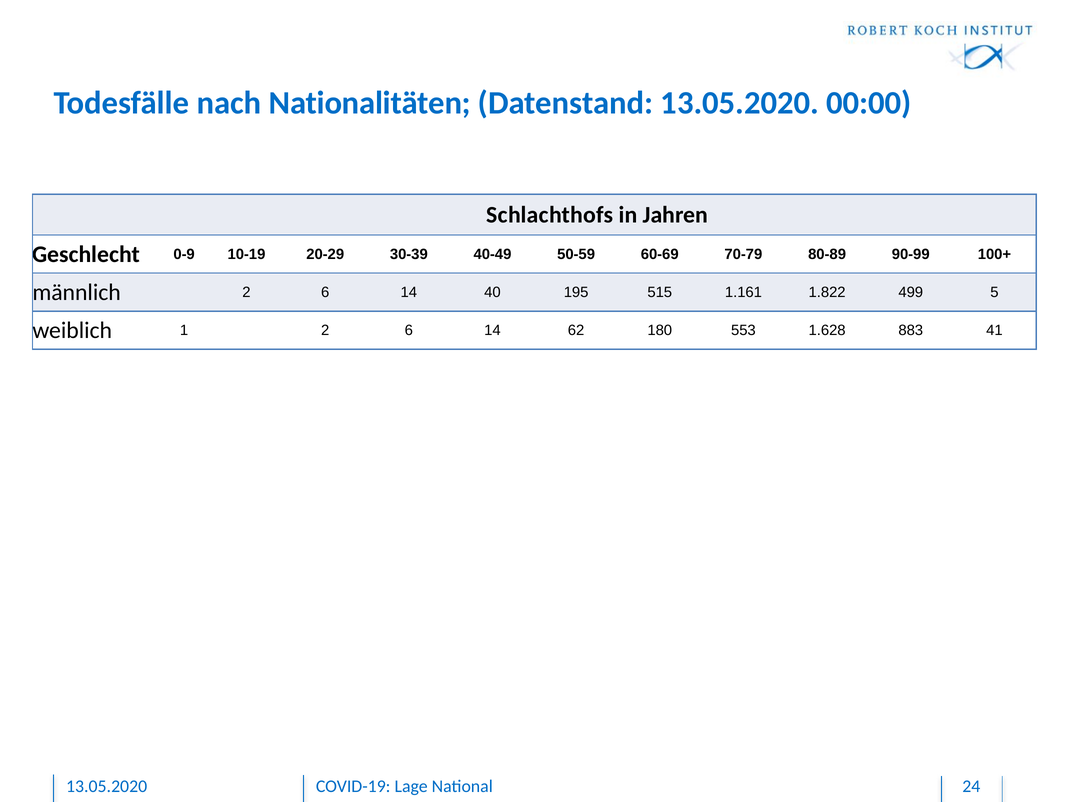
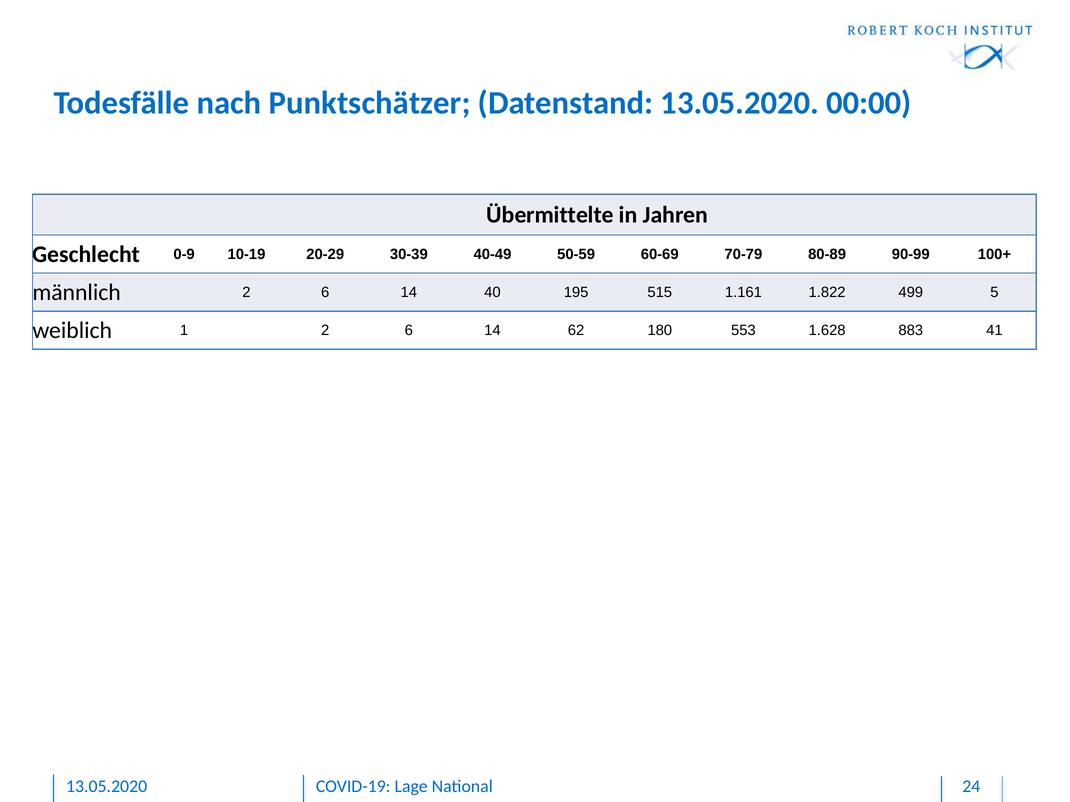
Nationalitäten: Nationalitäten -> Punktschätzer (370, 103)
Schlachthofs: Schlachthofs -> Übermittelte (550, 215)
